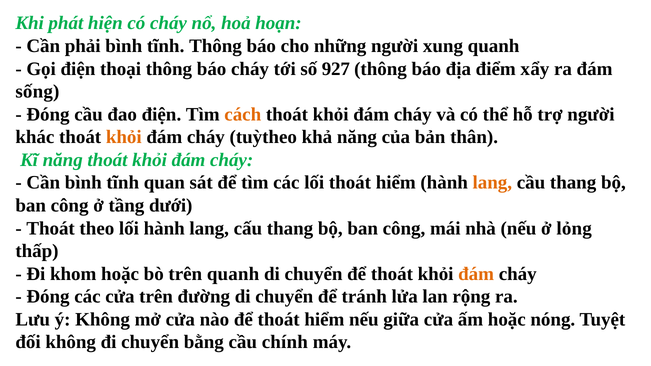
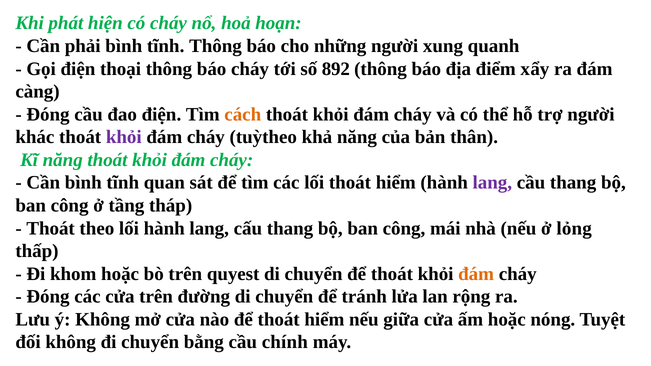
927: 927 -> 892 (336, 69)
sống: sống -> càng (38, 92)
khỏi colour: orange -> purple (124, 137)
lang colour: orange -> purple (492, 183)
dưới: dưới -> tháp (171, 206)
trên quanh: quanh -> quyest (233, 274)
